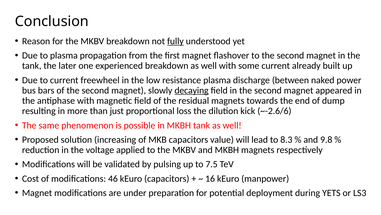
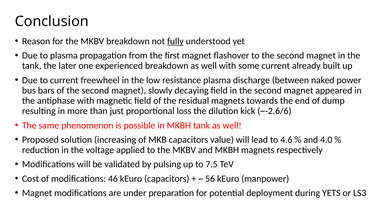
decaying underline: present -> none (192, 90)
8.3: 8.3 -> 4.6 (286, 139)
9.8: 9.8 -> 4.0 (326, 139)
16: 16 -> 56 (210, 178)
